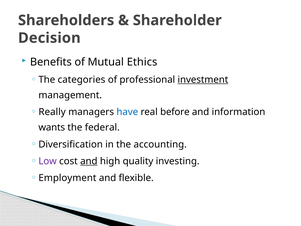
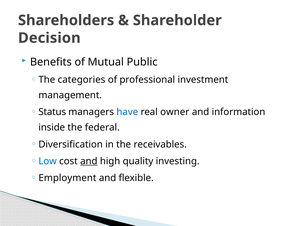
Ethics: Ethics -> Public (142, 62)
investment underline: present -> none (203, 80)
Really: Really -> Status (52, 112)
before: before -> owner (175, 112)
wants: wants -> inside (52, 127)
accounting: accounting -> receivables (160, 144)
Low colour: purple -> blue (48, 161)
